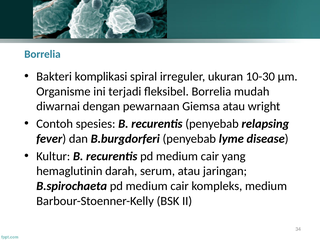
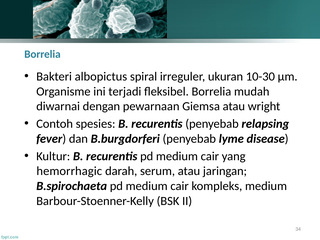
komplikasi: komplikasi -> albopictus (101, 76)
hemaglutinin: hemaglutinin -> hemorrhagic (69, 171)
